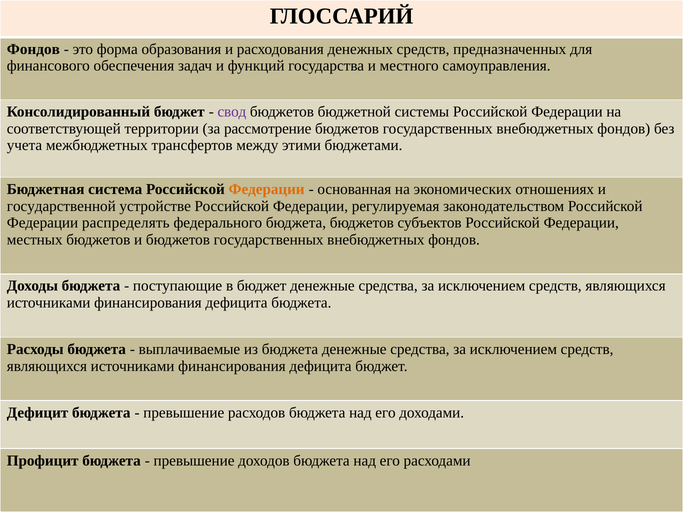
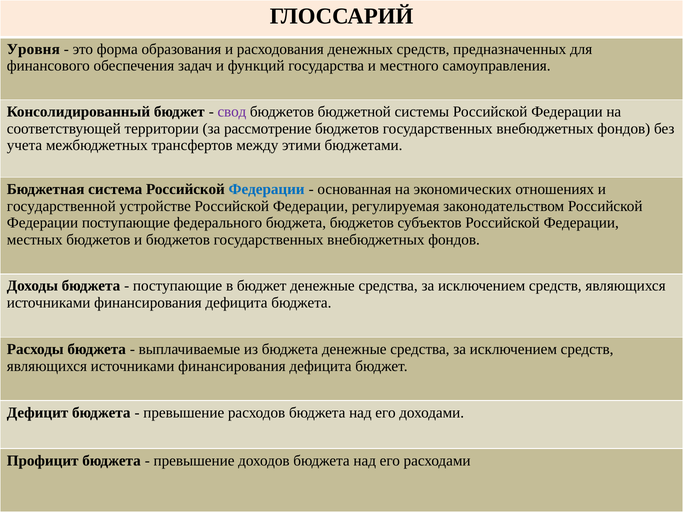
Фондов: Фондов -> Уровня (33, 49)
Федерации colour: orange -> blue (267, 189)
Федерации распределять: распределять -> поступающие (126, 223)
